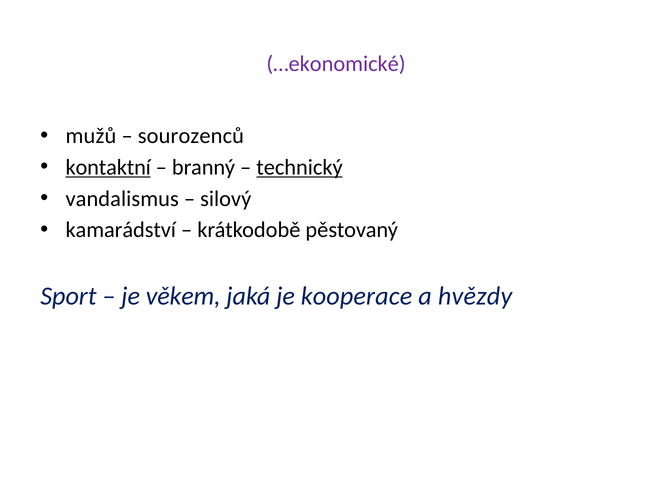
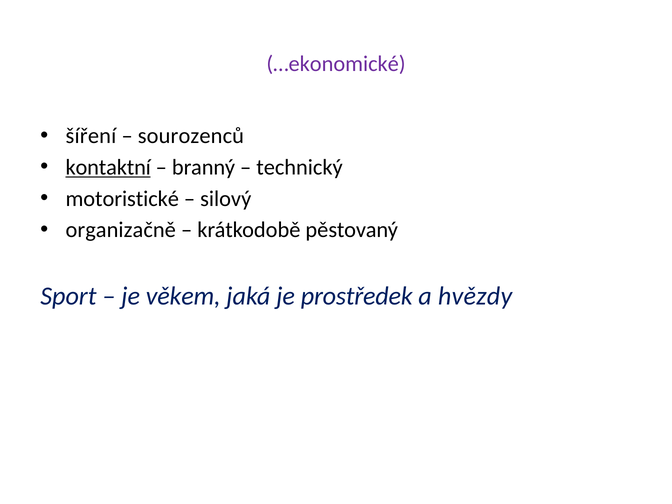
mužů: mužů -> šíření (91, 136)
technický underline: present -> none (299, 167)
vandalismus: vandalismus -> motoristické (122, 199)
kamarádství: kamarádství -> organizačně (121, 230)
kooperace: kooperace -> prostředek (357, 296)
